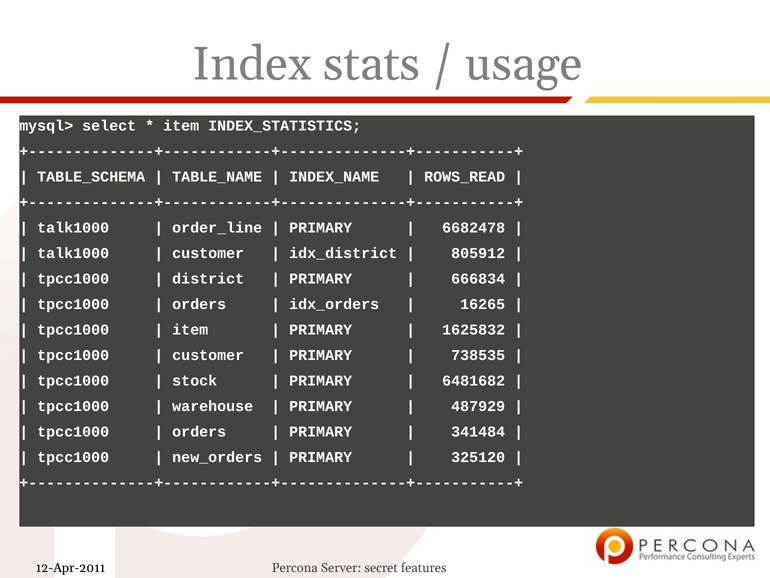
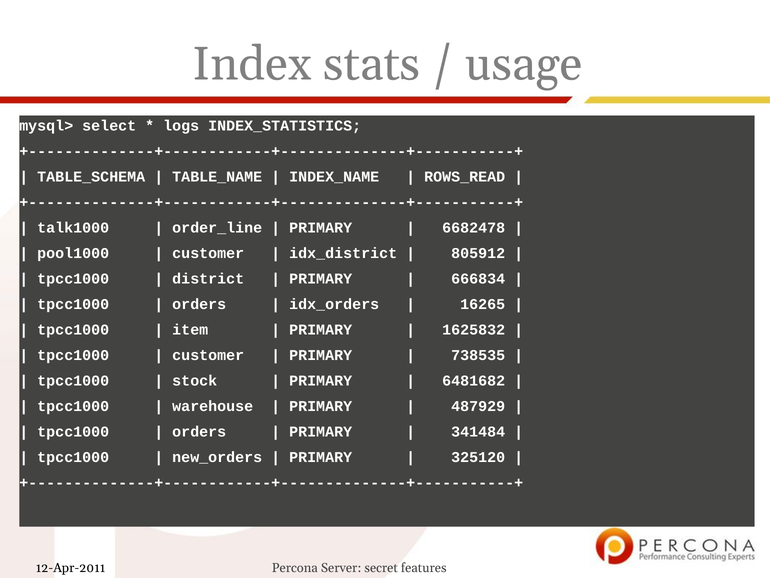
item: item -> logs (181, 126)
talk1000: talk1000 -> pool1000 (73, 253)
